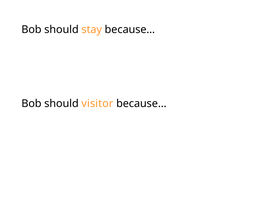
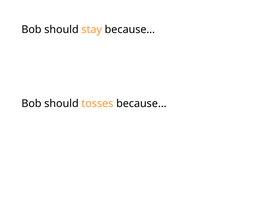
visitor: visitor -> tosses (97, 103)
